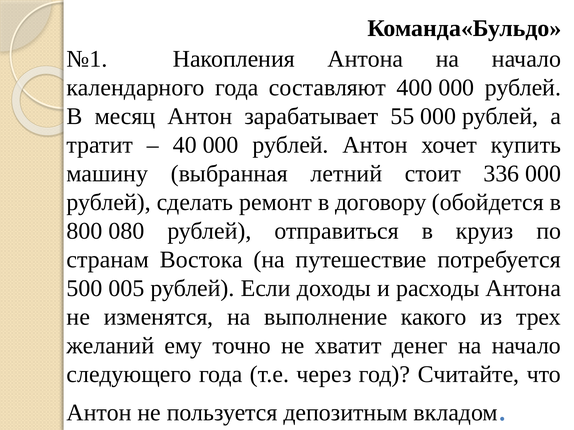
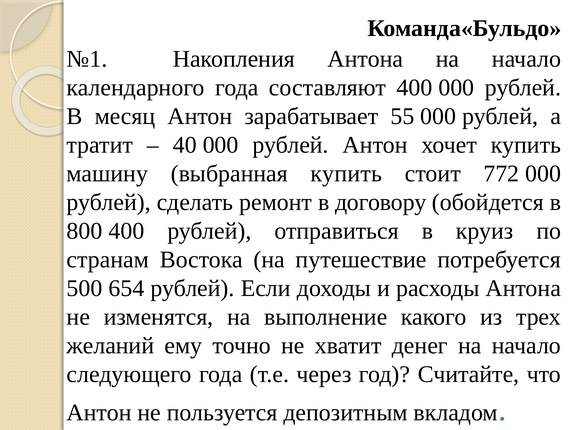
выбранная летний: летний -> купить (346, 174)
336: 336 -> 772 (501, 174)
800 080: 080 -> 400 (126, 231)
005: 005 -> 654 (126, 289)
